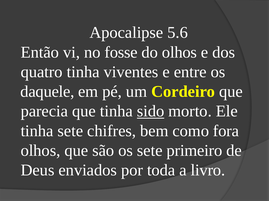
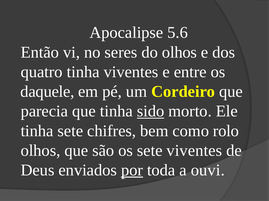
fosse: fosse -> seres (121, 52)
fora: fora -> rolo (226, 131)
sete primeiro: primeiro -> viventes (194, 151)
por underline: none -> present (132, 171)
livro: livro -> ouvi (208, 171)
